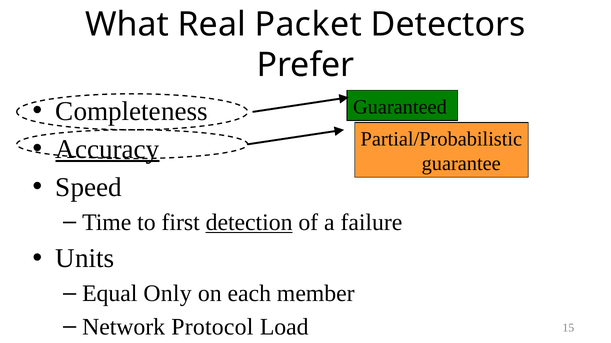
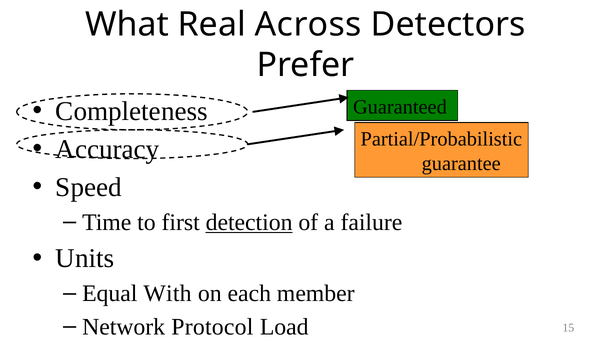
Packet: Packet -> Across (308, 24)
Accuracy underline: present -> none (107, 150)
Only: Only -> With (168, 294)
